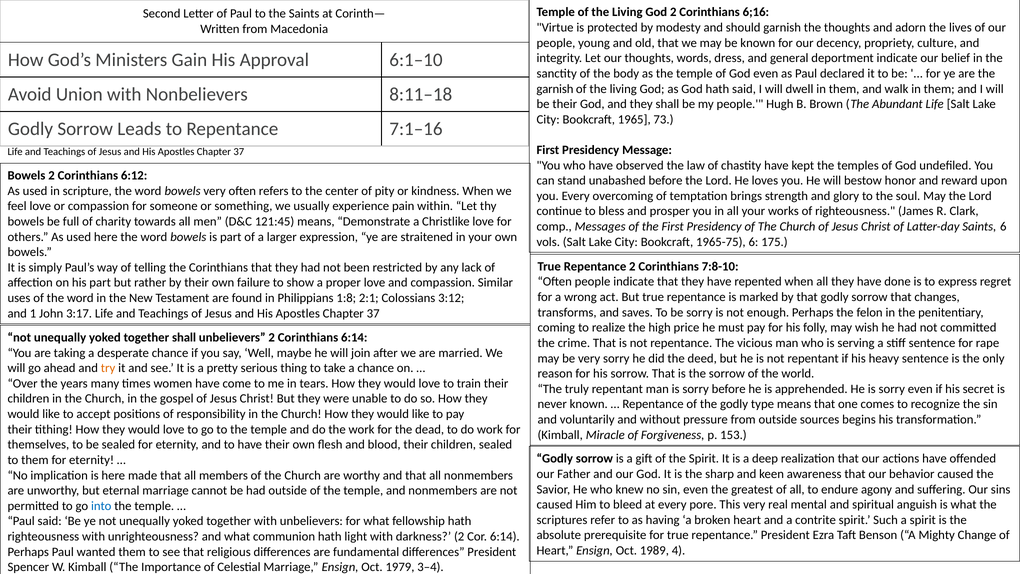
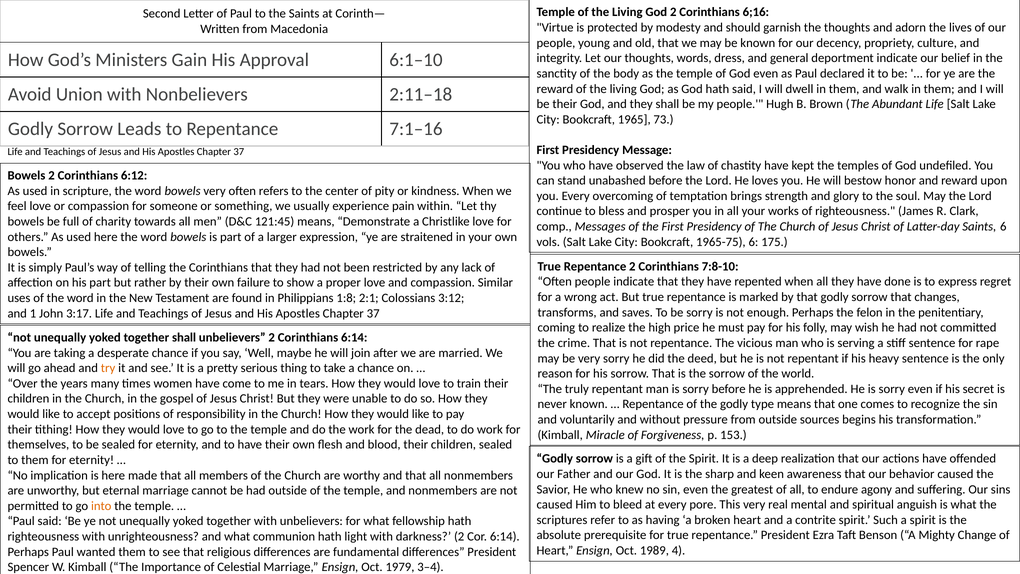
garnish: garnish -> reward (555, 89)
8:11–18: 8:11–18 -> 2:11–18 (421, 94)
into colour: blue -> orange (101, 506)
